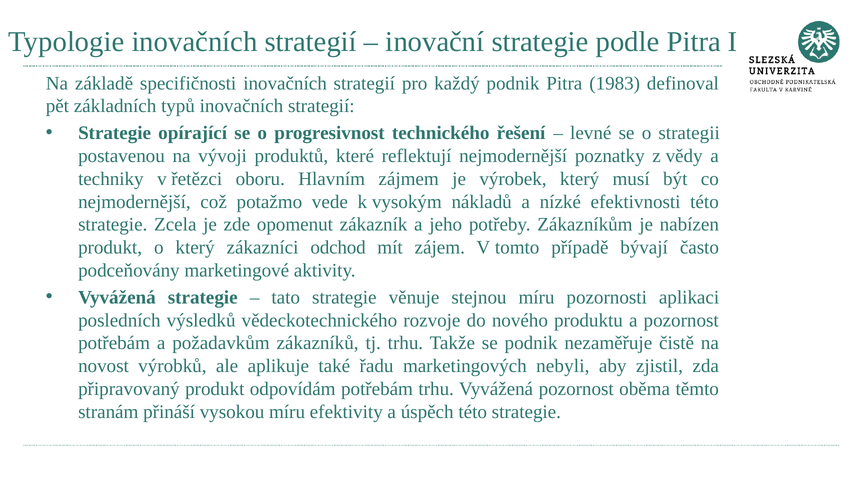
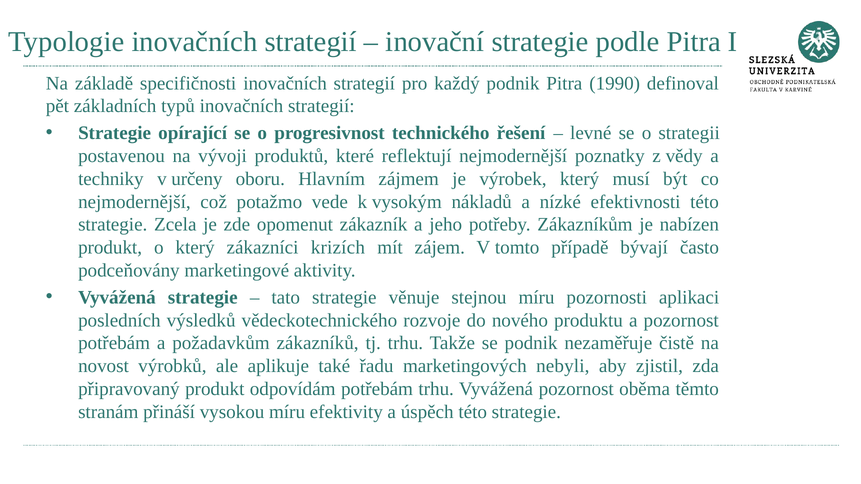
1983: 1983 -> 1990 (615, 83)
řetězci: řetězci -> určeny (197, 179)
odchod: odchod -> krizích (338, 248)
